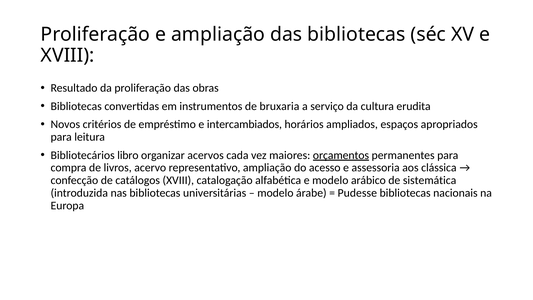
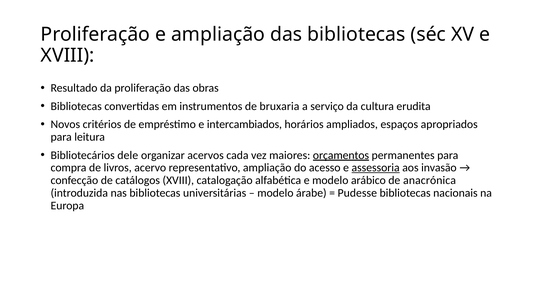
libro: libro -> dele (128, 155)
assessoria underline: none -> present (376, 168)
clássica: clássica -> invasão (439, 168)
sistemática: sistemática -> anacrónica (430, 180)
